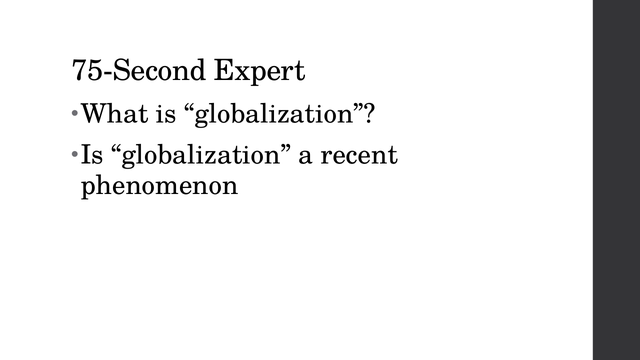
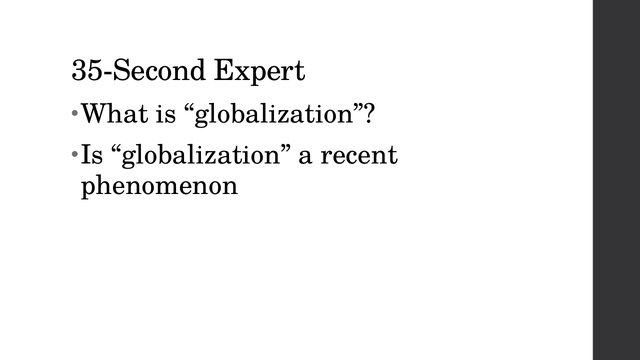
75-Second: 75-Second -> 35-Second (139, 70)
